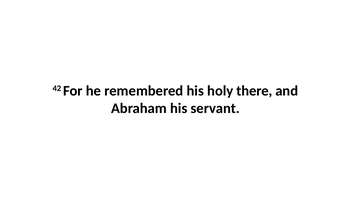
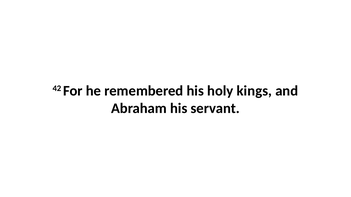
there: there -> kings (254, 91)
